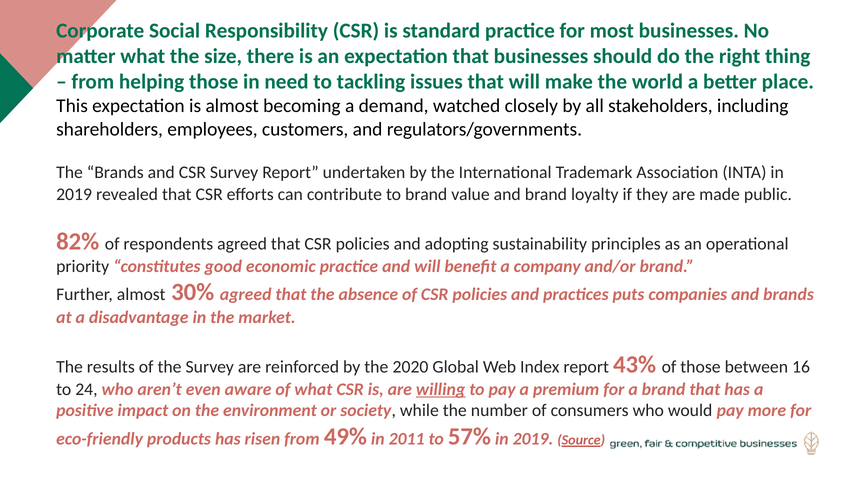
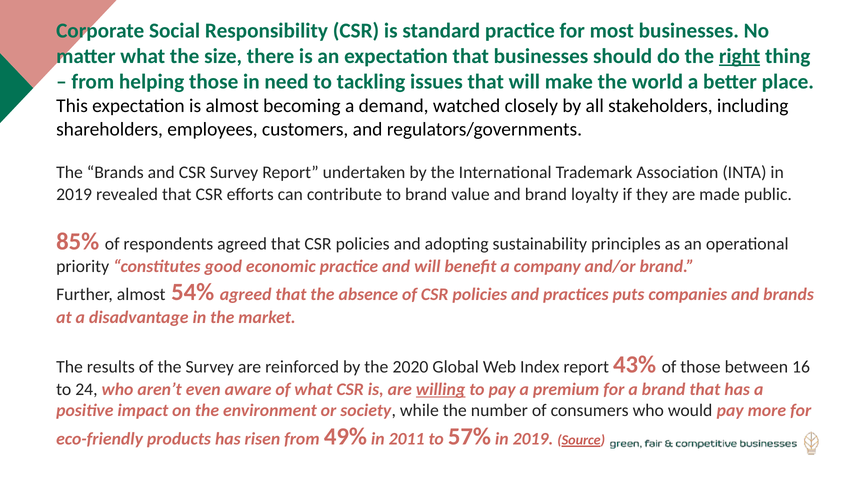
right underline: none -> present (740, 56)
82%: 82% -> 85% (78, 242)
30%: 30% -> 54% (193, 293)
